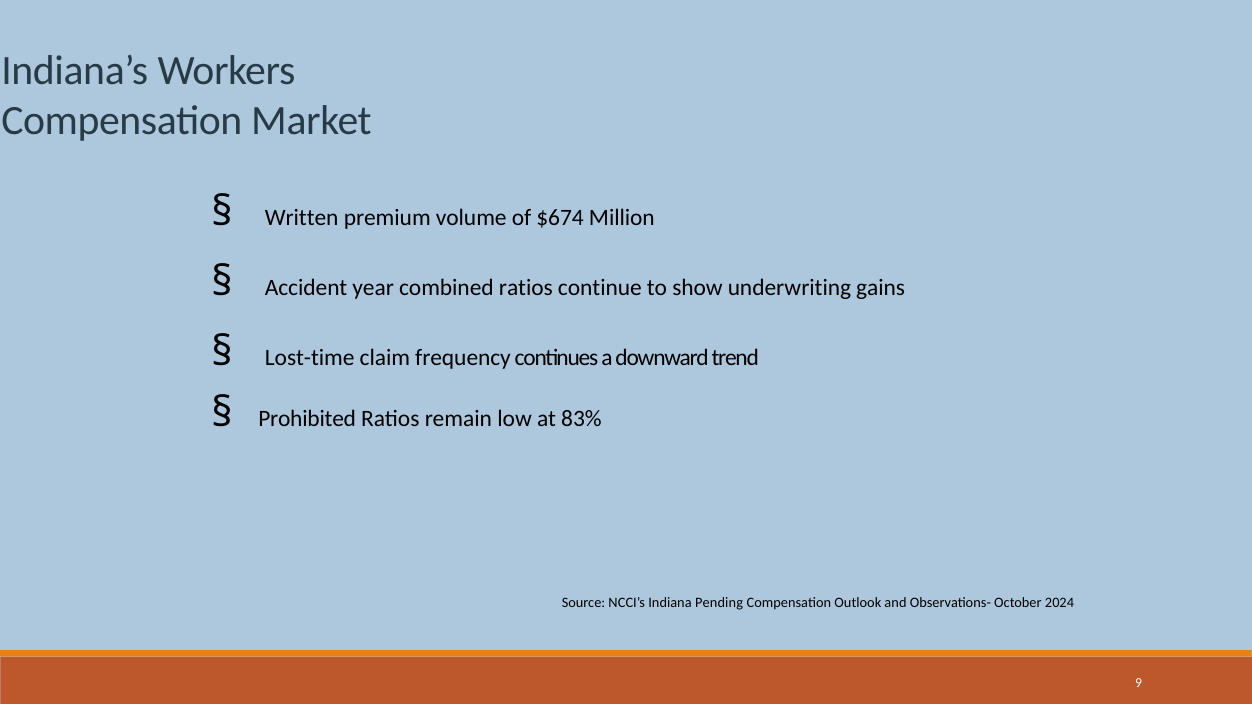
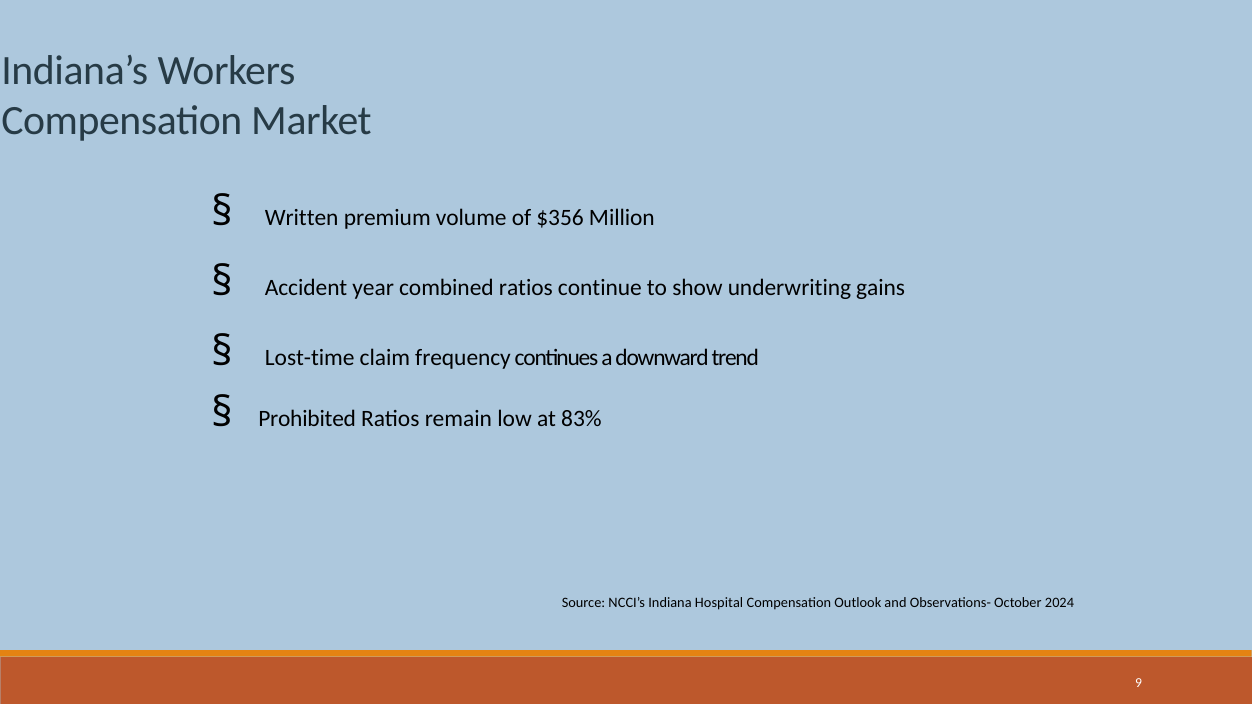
$674: $674 -> $356 (560, 218)
Pending: Pending -> Hospital (719, 603)
